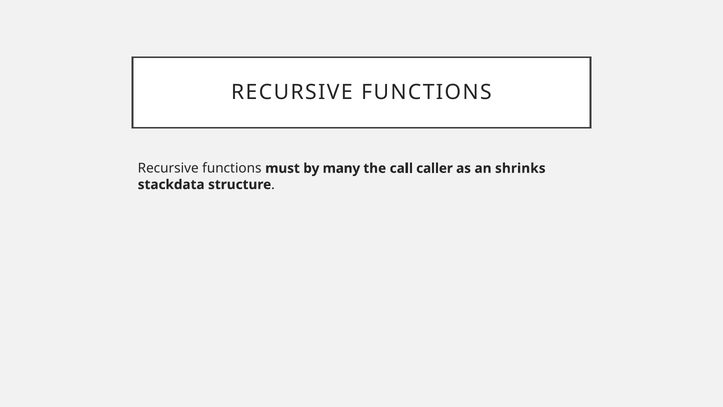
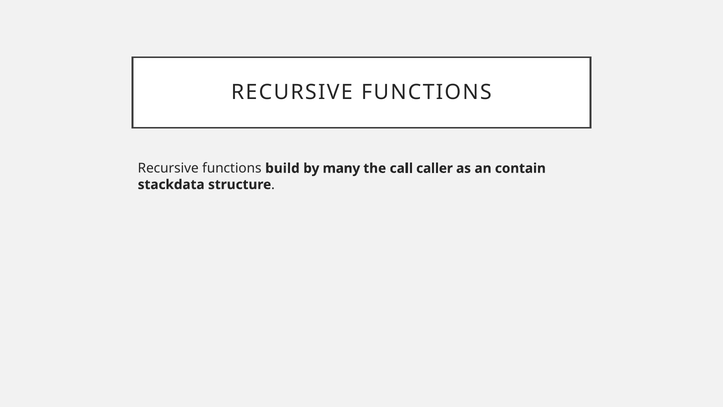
must: must -> build (282, 168)
shrinks: shrinks -> contain (520, 168)
